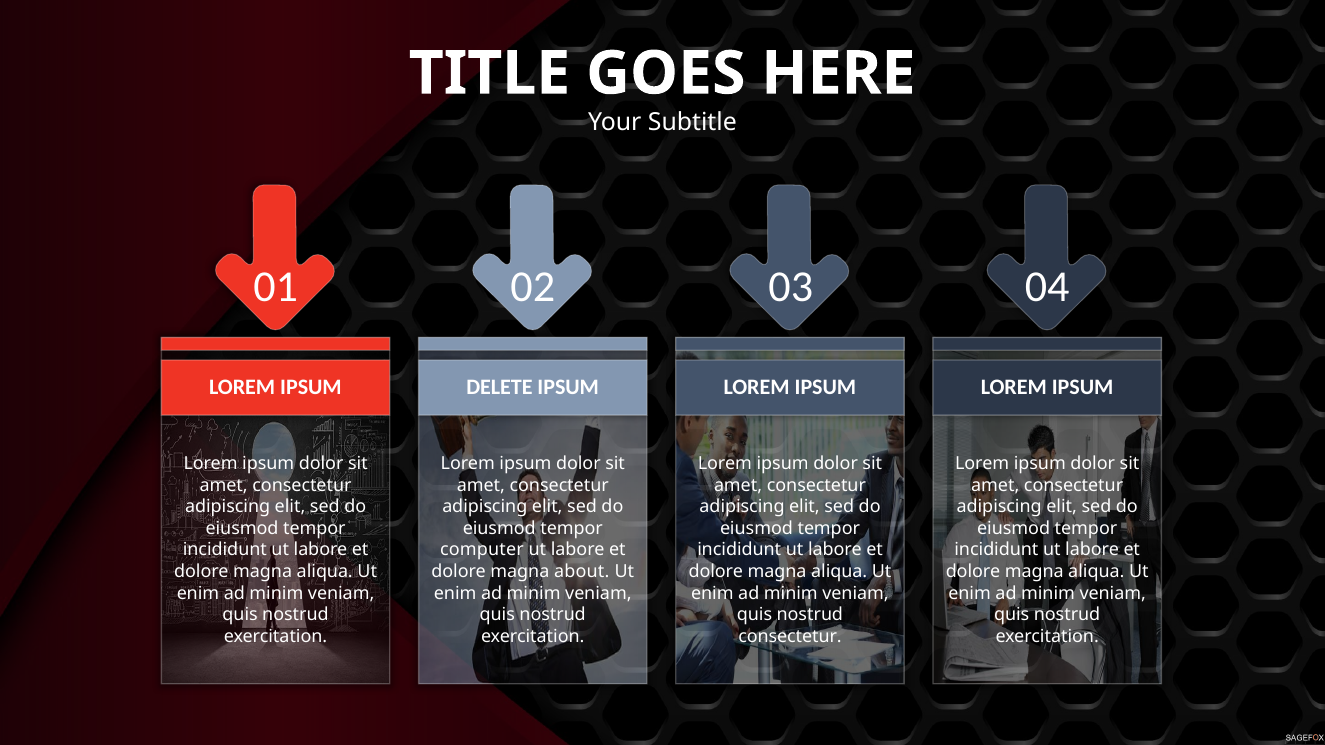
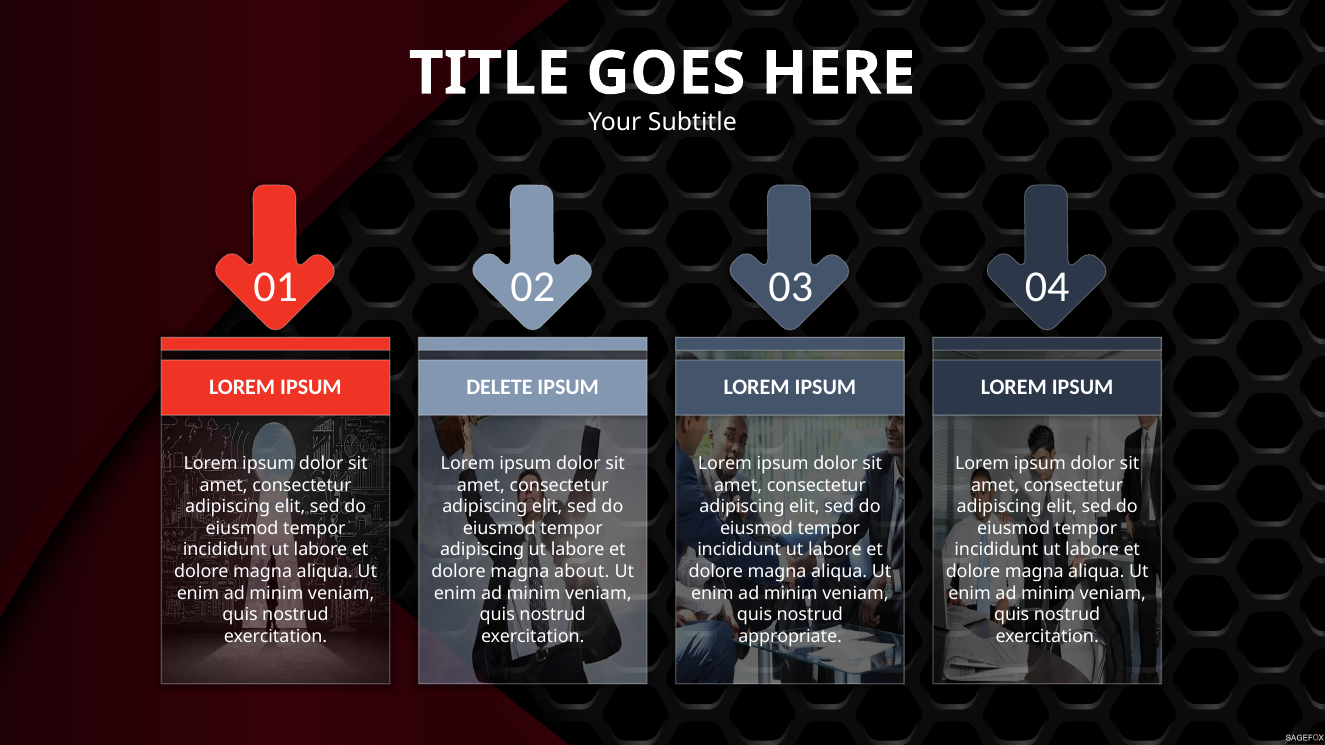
computer: computer -> adipiscing (482, 550)
consectetur: consectetur -> appropriate (790, 637)
